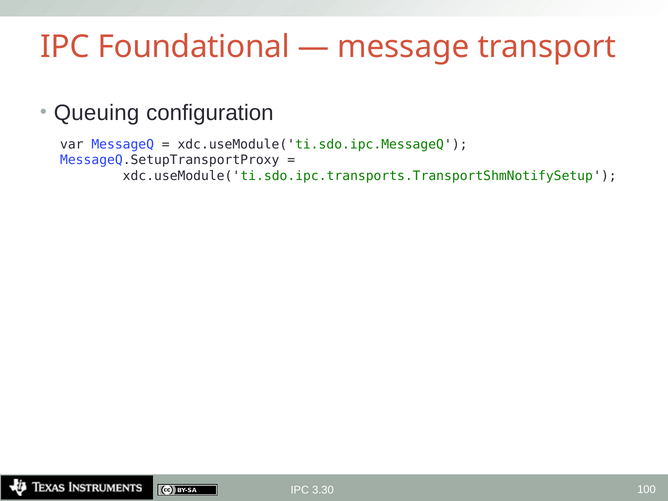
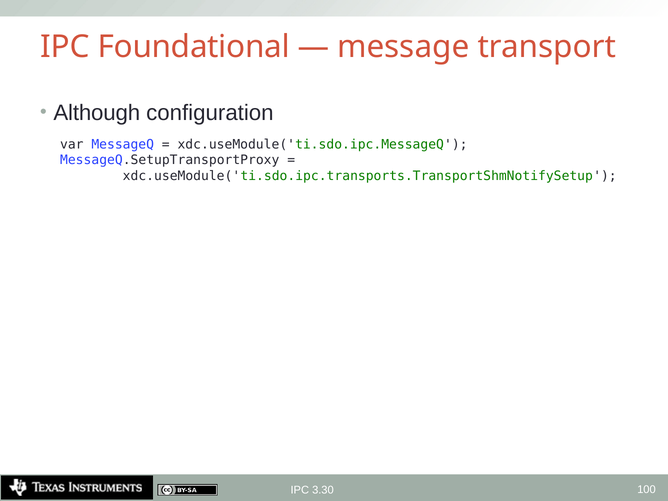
Queuing: Queuing -> Although (97, 113)
